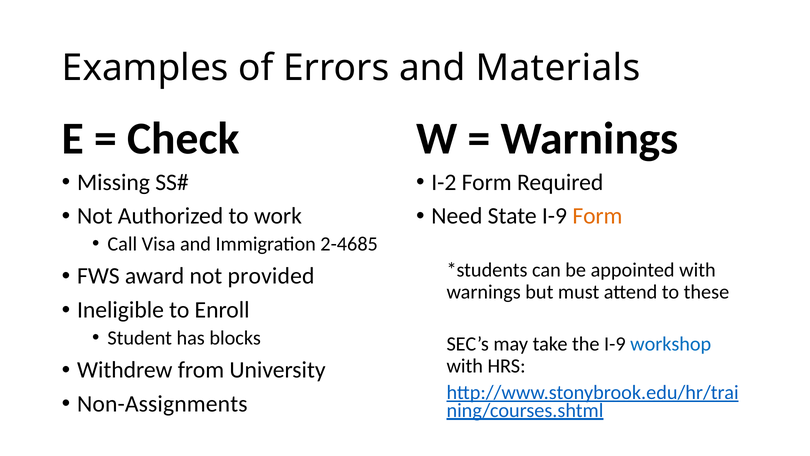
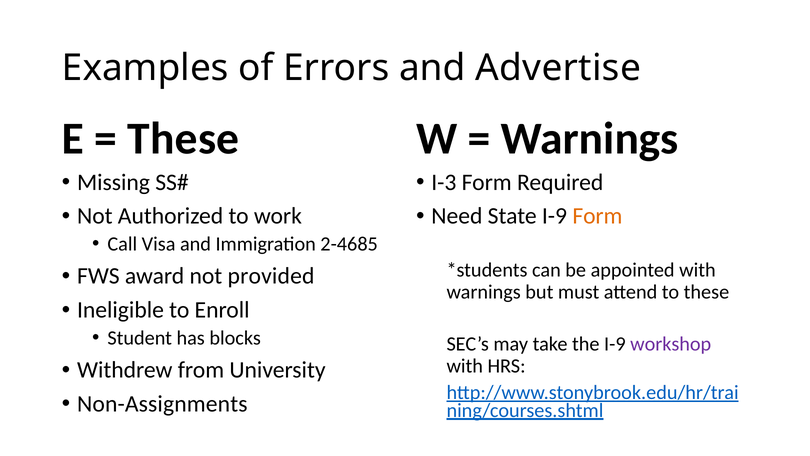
Materials: Materials -> Advertise (558, 68)
Check: Check -> These (183, 139)
I-2: I-2 -> I-3 (444, 182)
workshop colour: blue -> purple (671, 344)
